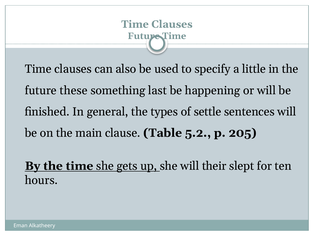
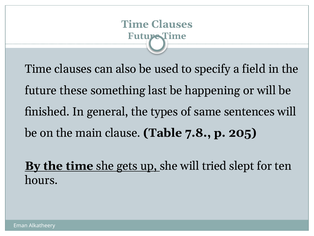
little: little -> field (254, 69)
settle: settle -> same (208, 111)
5.2: 5.2 -> 7.8 (198, 133)
their: their -> tried (214, 166)
